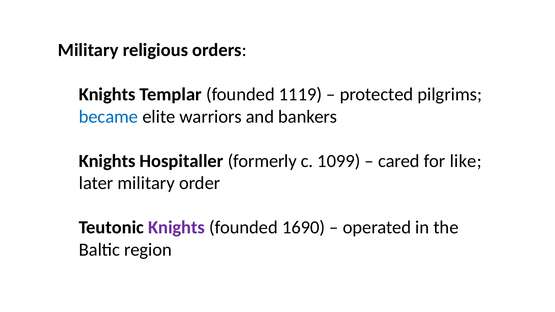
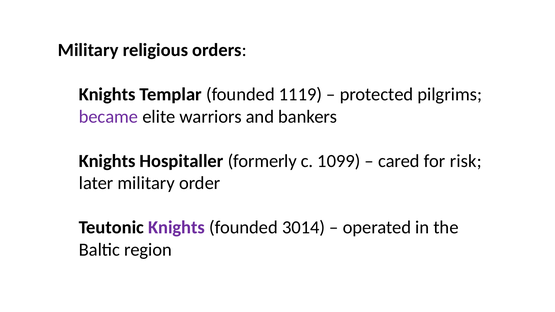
became colour: blue -> purple (108, 117)
like: like -> risk (466, 161)
1690: 1690 -> 3014 (304, 228)
